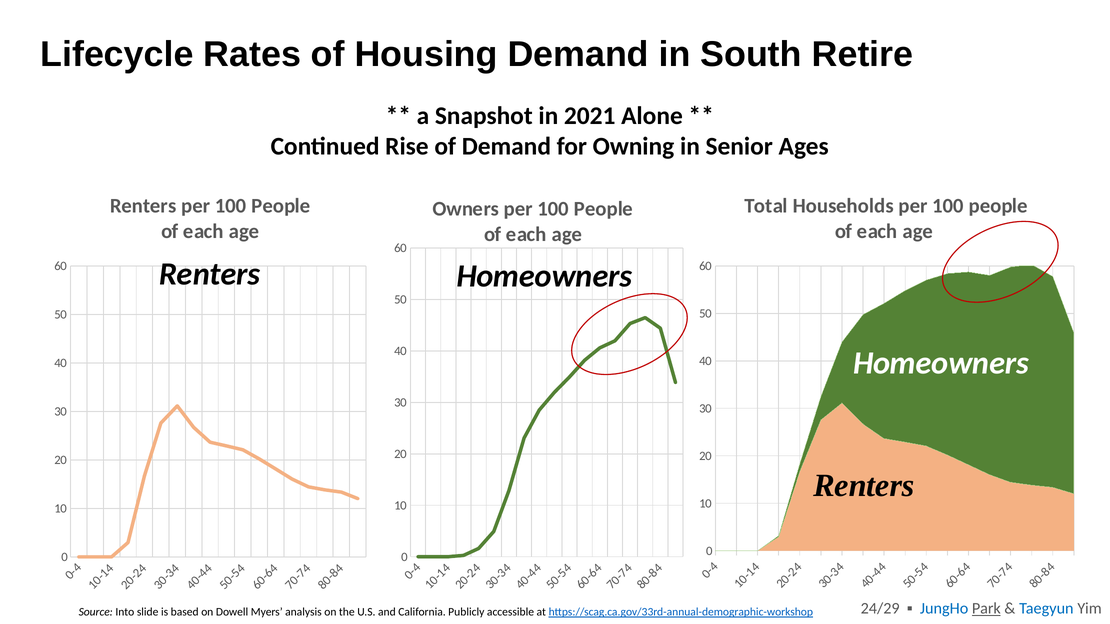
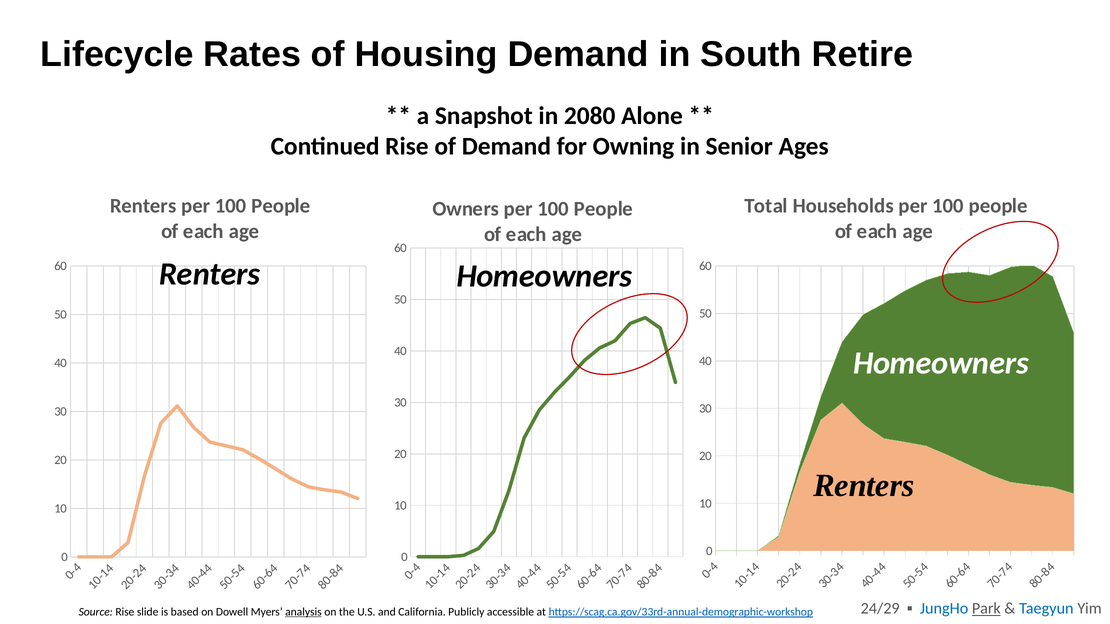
2021: 2021 -> 2080 (590, 116)
Source Into: Into -> Rise (125, 612)
analysis underline: none -> present (303, 612)
